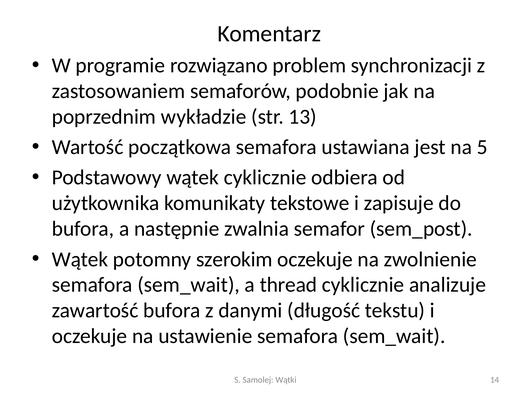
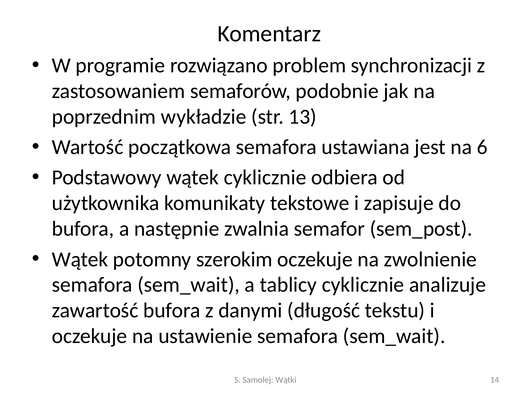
5: 5 -> 6 (482, 147)
thread: thread -> tablicy (288, 285)
